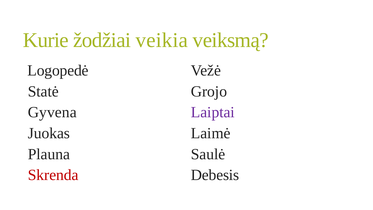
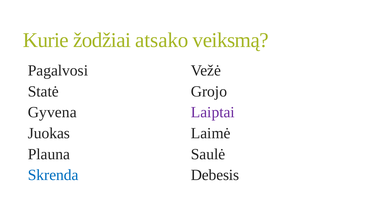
veikia: veikia -> atsako (162, 40)
Logopedė: Logopedė -> Pagalvosi (58, 70)
Skrenda colour: red -> blue (53, 175)
